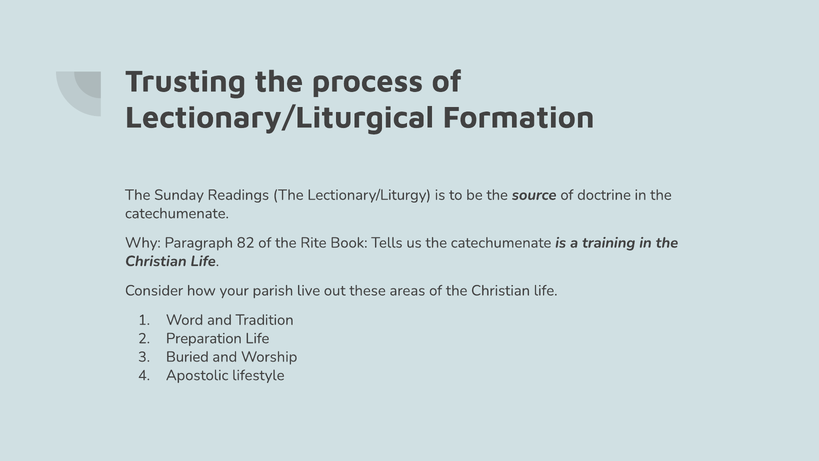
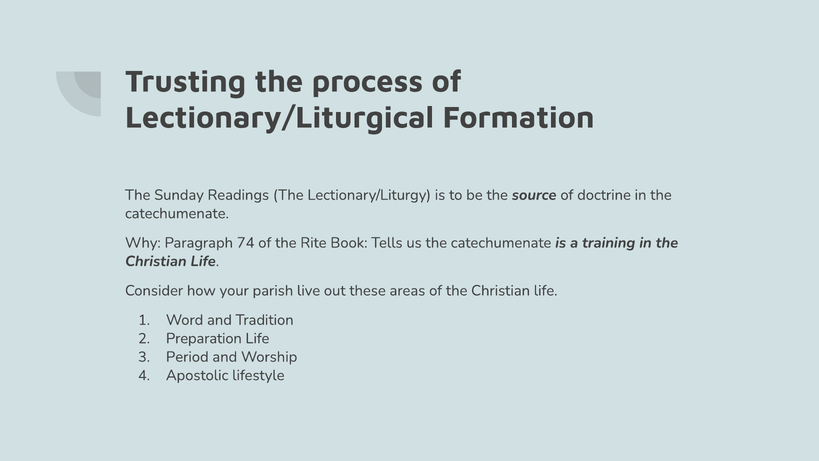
82: 82 -> 74 (246, 243)
Buried: Buried -> Period (187, 357)
